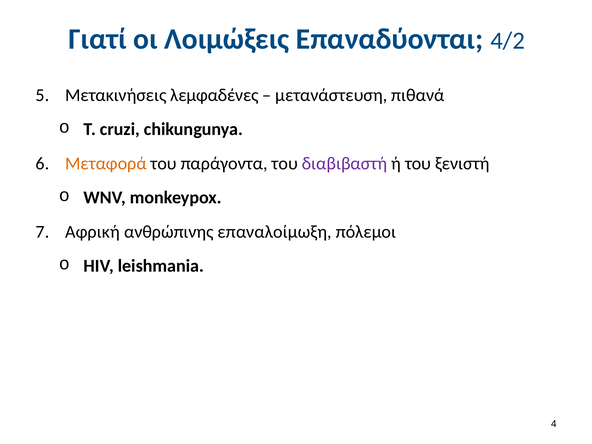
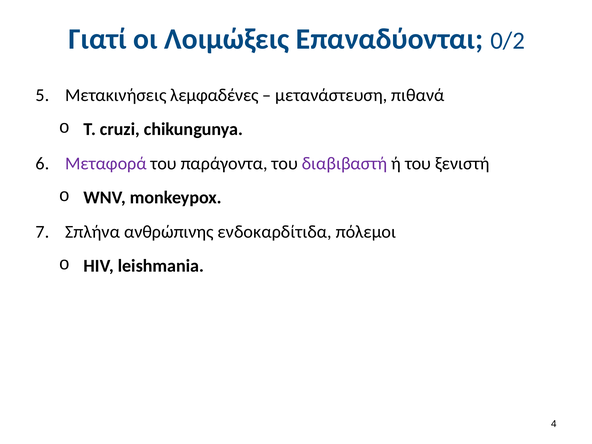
4/2: 4/2 -> 0/2 (508, 41)
Μεταφορά colour: orange -> purple (106, 163)
Αφρική: Αφρική -> Σπλήνα (93, 232)
επαναλοίμωξη: επαναλοίμωξη -> ενδοκαρδίτιδα (275, 232)
